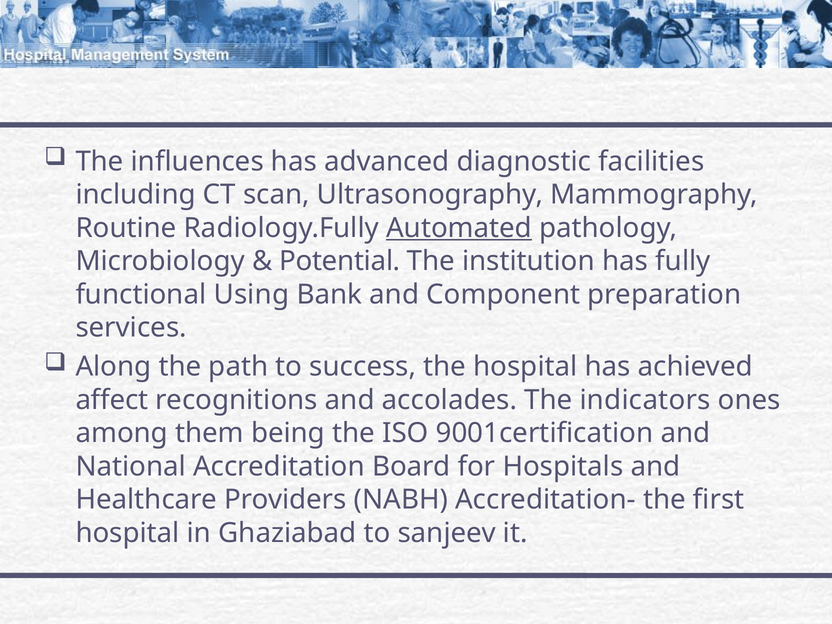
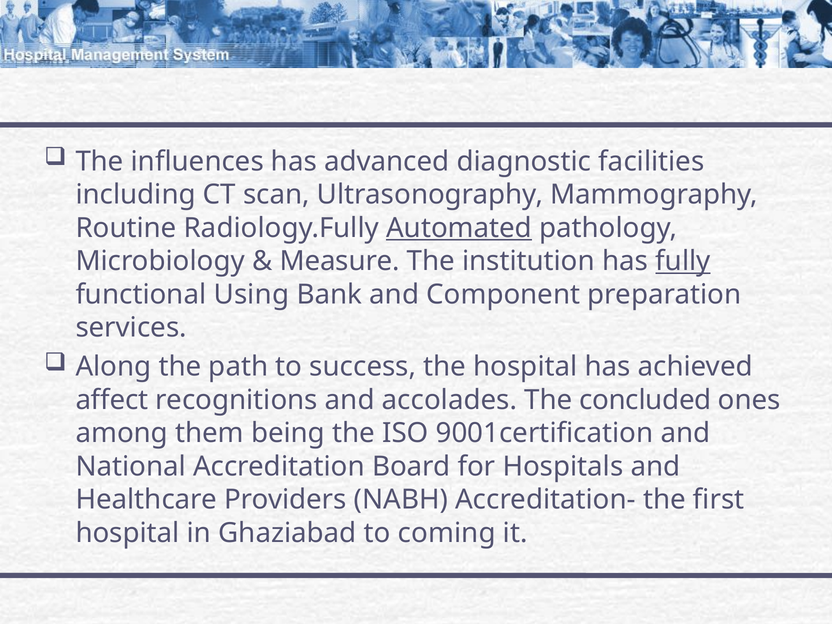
Potential: Potential -> Measure (340, 261)
fully underline: none -> present (683, 261)
indicators: indicators -> concluded (645, 400)
sanjeev: sanjeev -> coming (447, 533)
